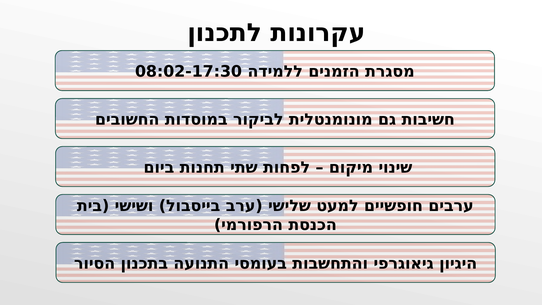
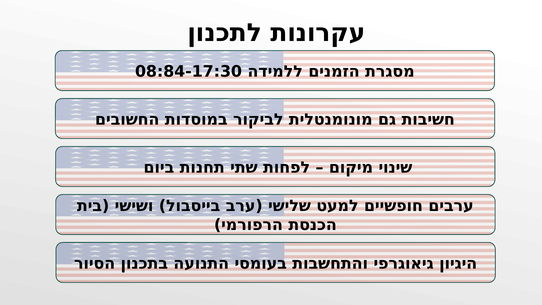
08:02-17:30: 08:02-17:30 -> 08:84-17:30 (188, 72)
